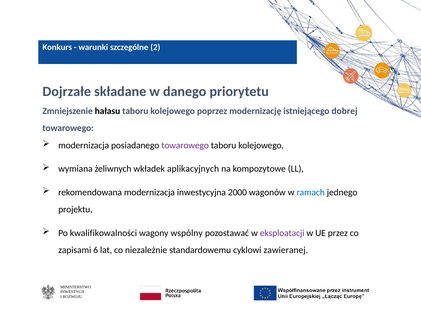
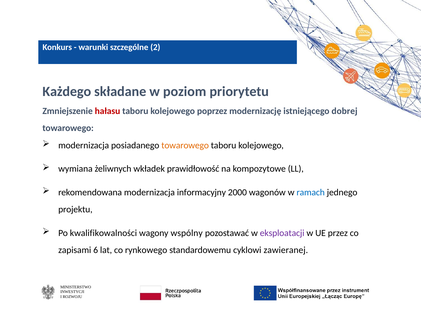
Dojrzałe: Dojrzałe -> Każdego (67, 91)
danego: danego -> poziom (185, 91)
hałasu colour: black -> red (108, 111)
towarowego colour: purple -> orange (185, 145)
aplikacyjnych: aplikacyjnych -> prawidłowość (193, 169)
inwestycyjna: inwestycyjna -> informacyjny (201, 192)
niezależnie: niezależnie -> rynkowego (146, 250)
